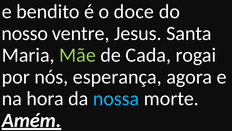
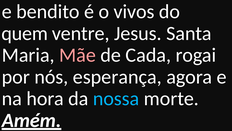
doce: doce -> vivos (134, 12)
nosso: nosso -> quem (25, 33)
Mãe colour: light green -> pink (78, 55)
